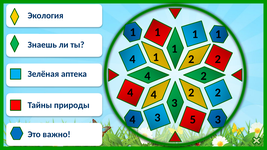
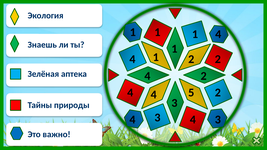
1: 1 -> 4 (218, 34)
2: 2 -> 5 (191, 93)
3 5: 5 -> 4 (193, 120)
